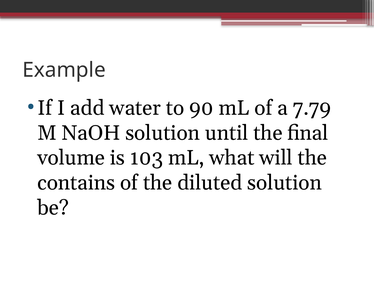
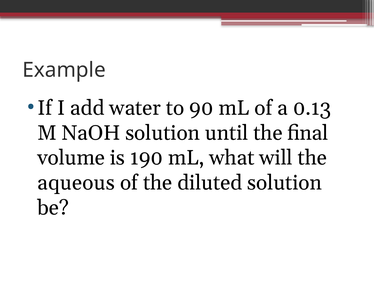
7.79: 7.79 -> 0.13 (312, 108)
103: 103 -> 190 (147, 158)
contains: contains -> aqueous (76, 182)
